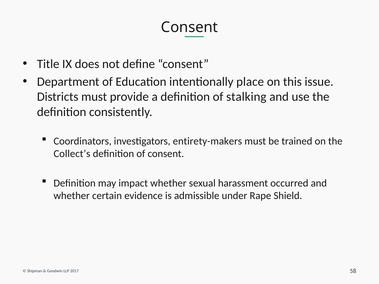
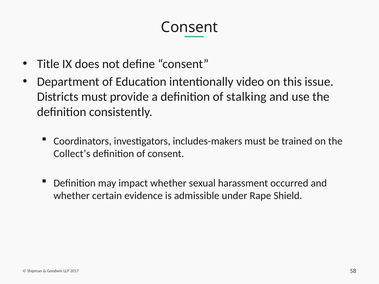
place: place -> video (250, 82)
entirety-makers: entirety-makers -> includes-makers (207, 141)
